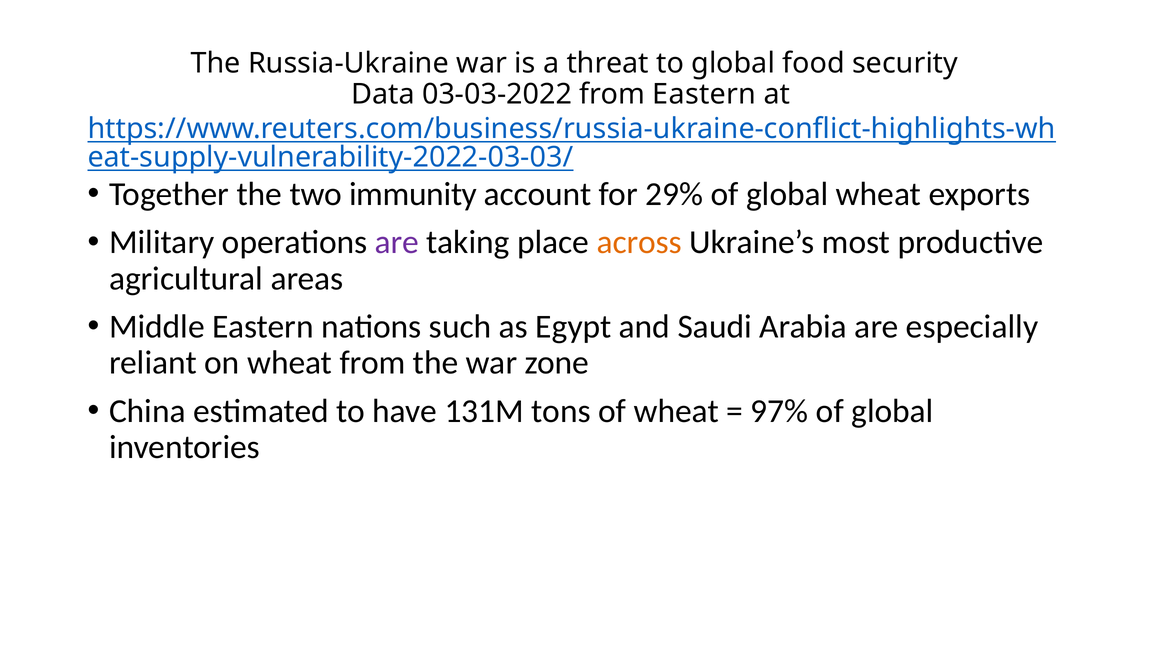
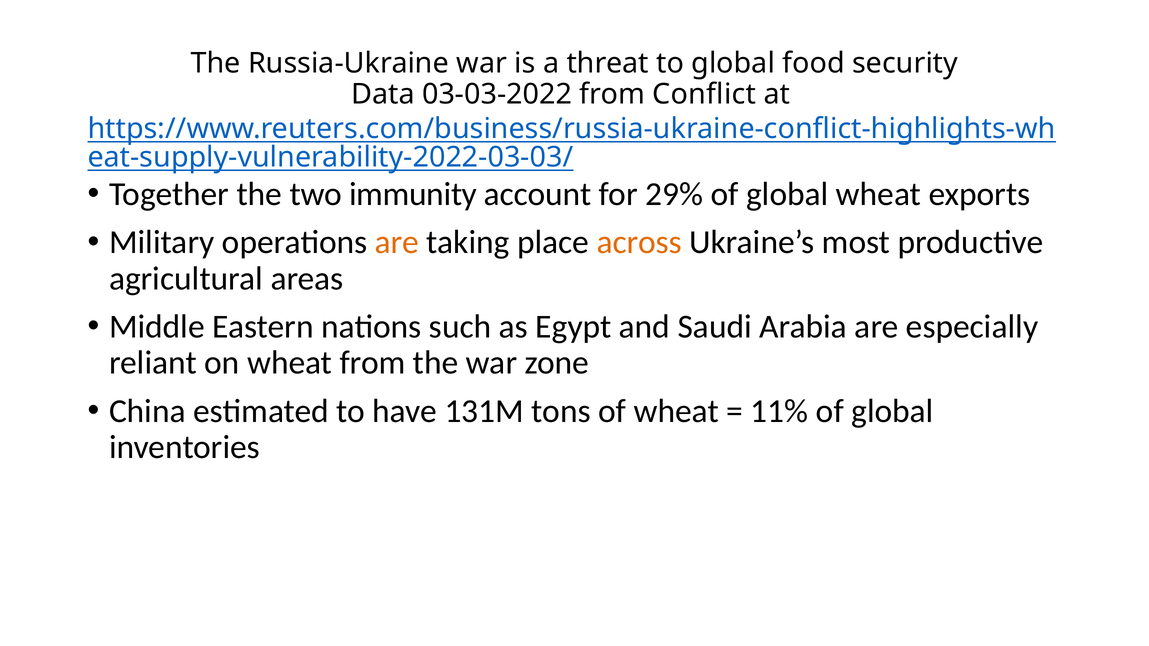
from Eastern: Eastern -> Conflict (704, 95)
are colour: purple -> orange (397, 242)
97%: 97% -> 11% (779, 411)
